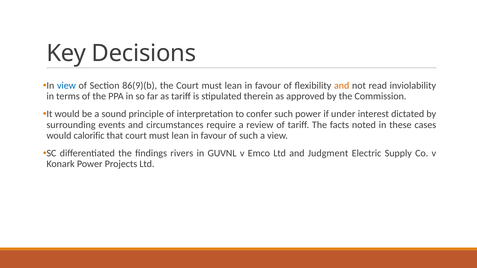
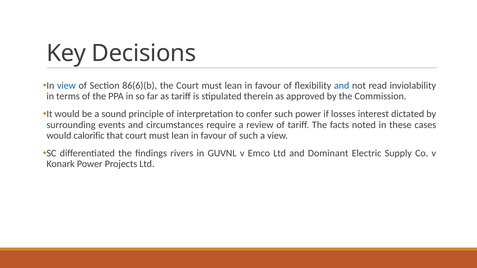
86(9)(b: 86(9)(b -> 86(6)(b (140, 86)
and colour: orange -> blue (342, 86)
under: under -> losses (343, 114)
Judgment: Judgment -> Dominant (328, 153)
